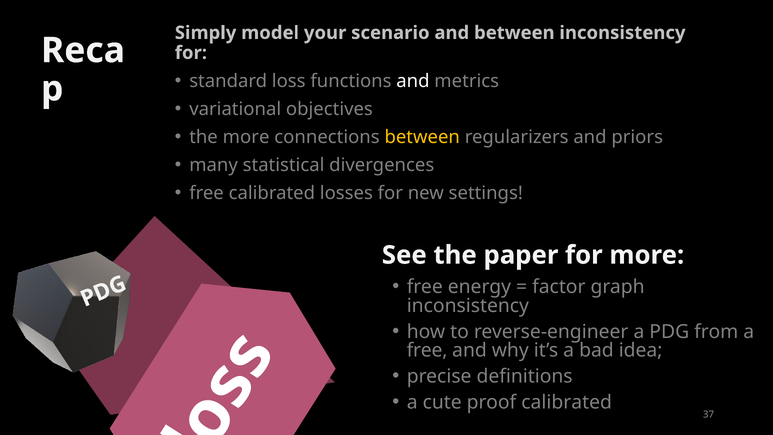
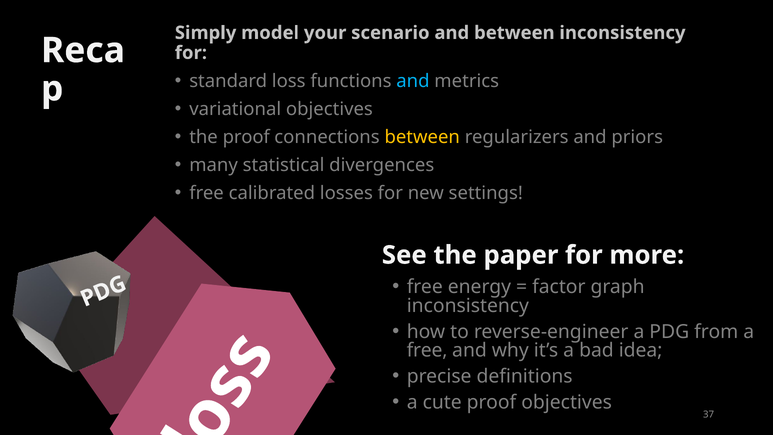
and colour: white -> light blue (413, 81)
the more: more -> proof (246, 137)
proof calibrated: calibrated -> objectives (567, 402)
